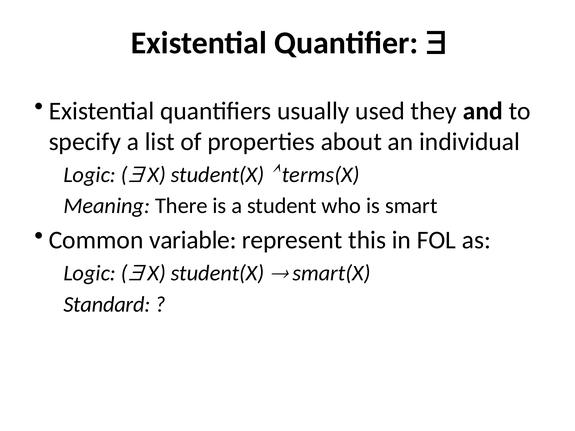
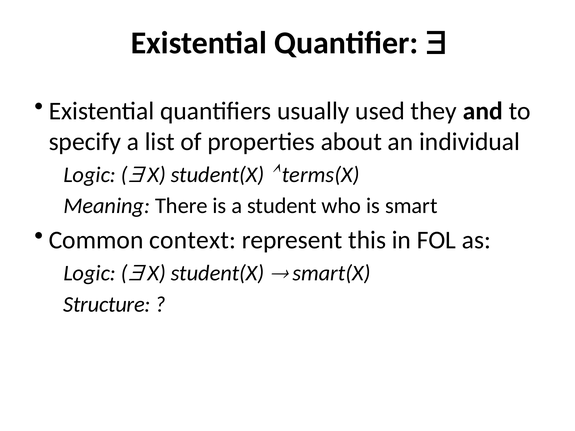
variable: variable -> context (193, 240)
Standard: Standard -> Structure (107, 305)
